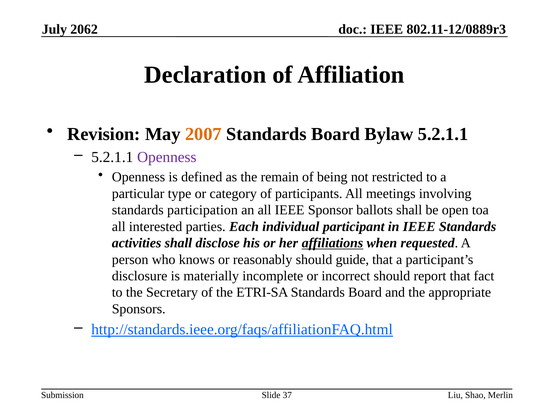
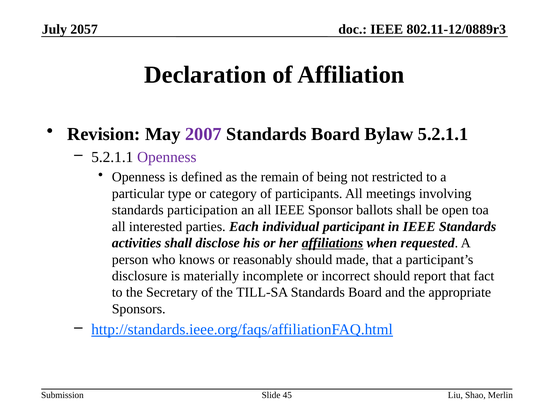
2062: 2062 -> 2057 (84, 29)
2007 colour: orange -> purple (203, 134)
guide: guide -> made (352, 259)
ETRI-SA: ETRI-SA -> TILL-SA (262, 292)
37: 37 -> 45 (287, 395)
